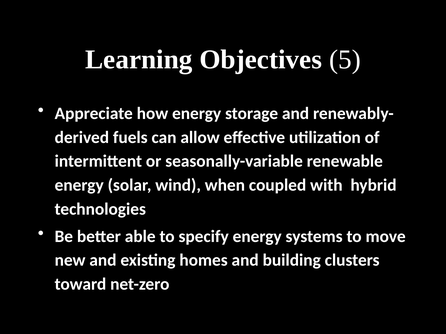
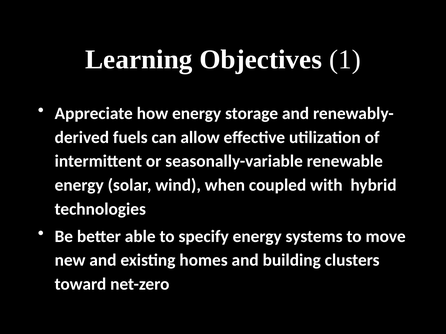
5: 5 -> 1 (345, 60)
